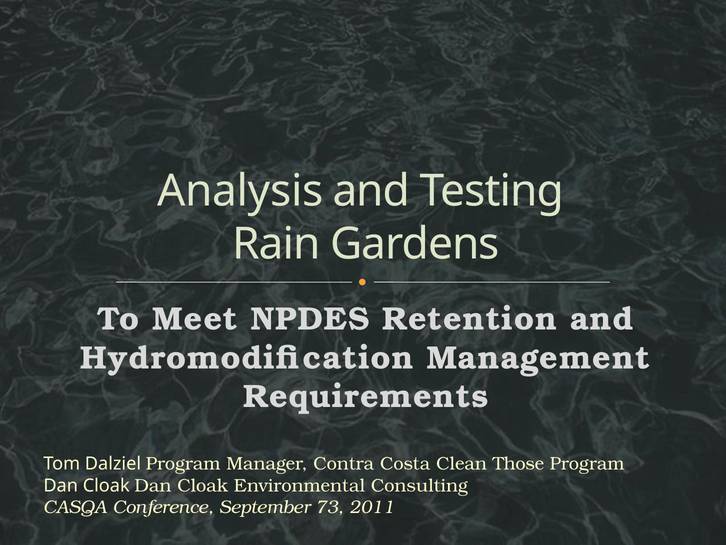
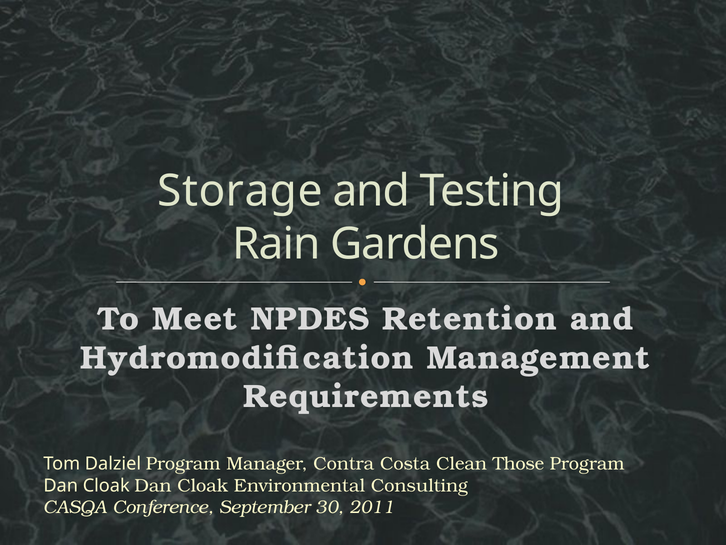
Analysis: Analysis -> Storage (240, 191)
73: 73 -> 30 (330, 507)
